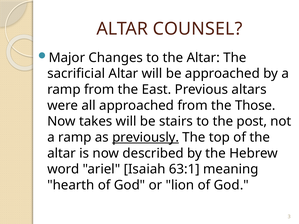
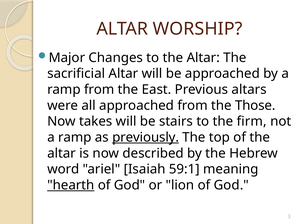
COUNSEL: COUNSEL -> WORSHIP (198, 29)
post: post -> firm (252, 122)
63:1: 63:1 -> 59:1 (184, 169)
hearth underline: none -> present (71, 185)
